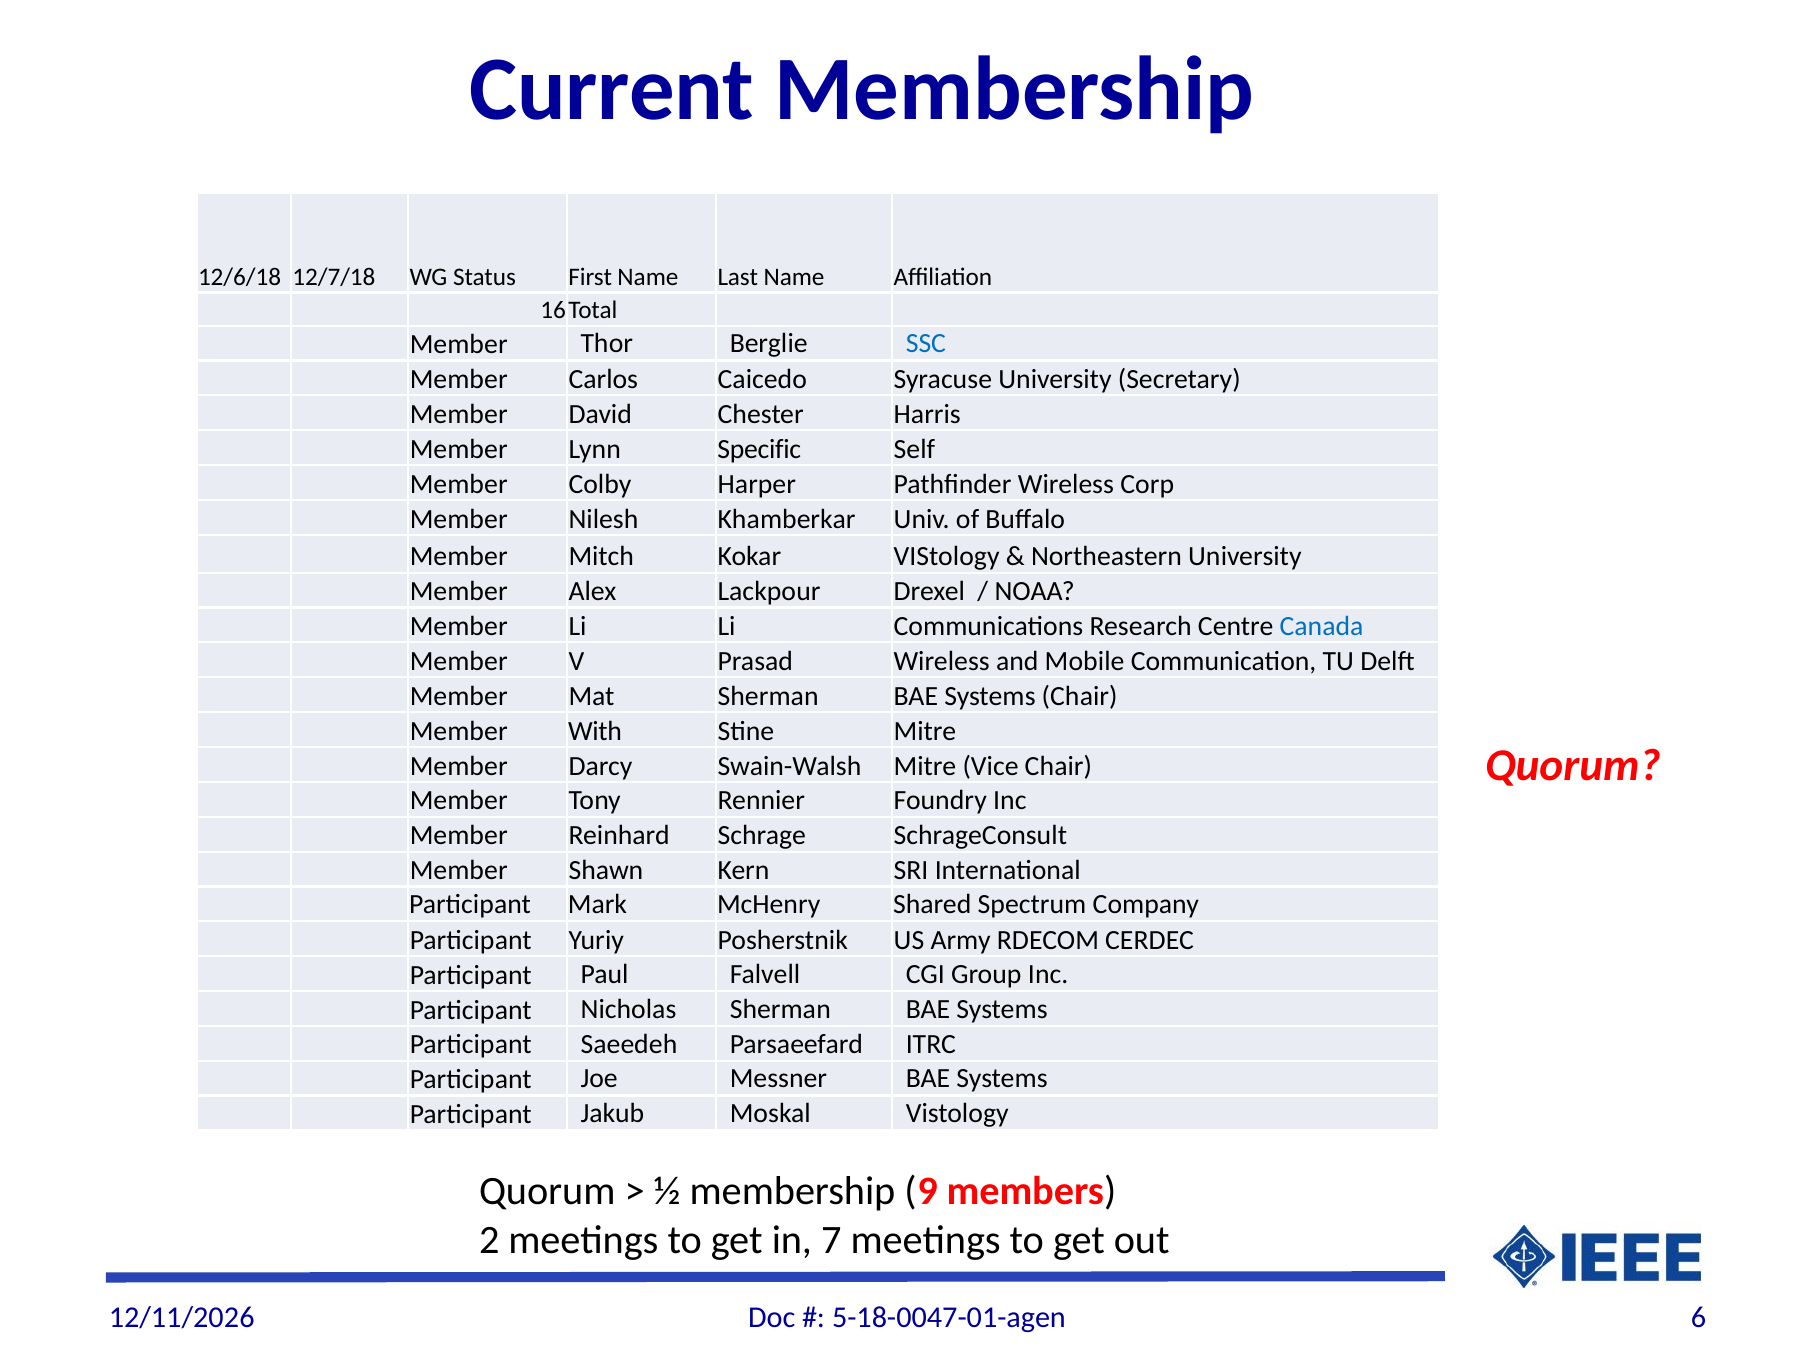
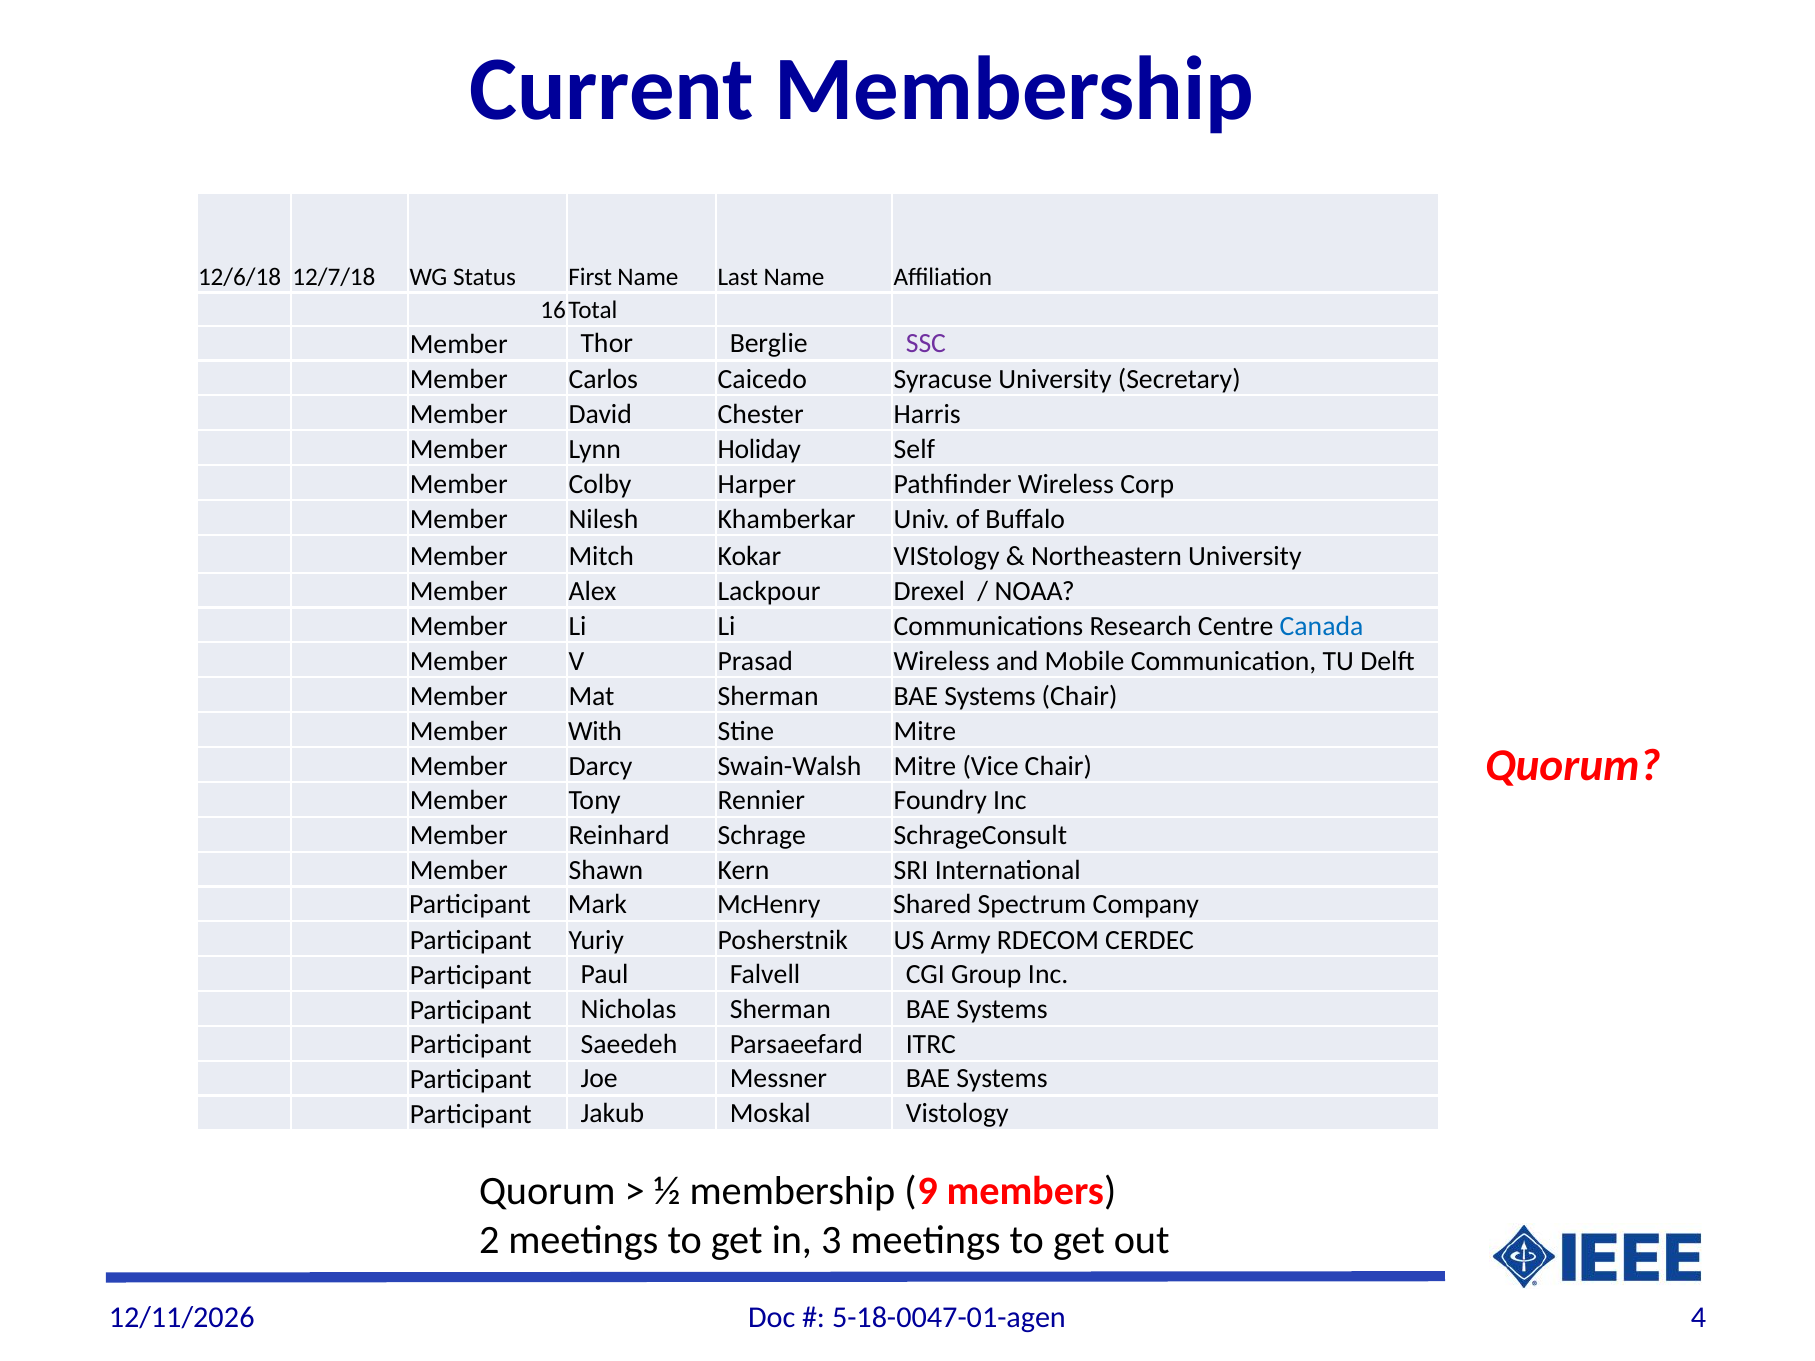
SSC colour: blue -> purple (926, 344)
Specific: Specific -> Holiday (759, 449)
7: 7 -> 3 (831, 1240)
6: 6 -> 4 (1699, 1318)
